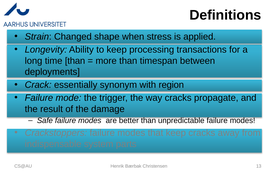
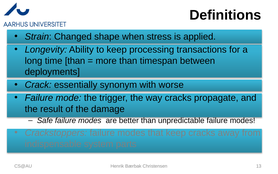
region: region -> worse (171, 85)
